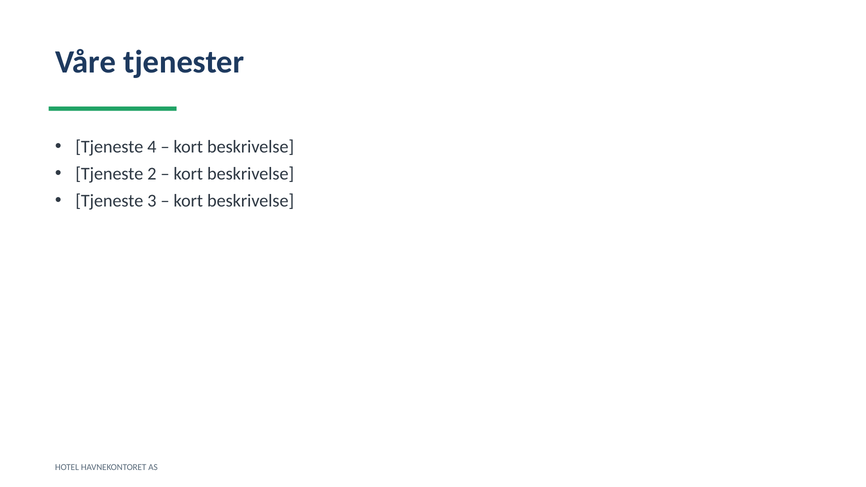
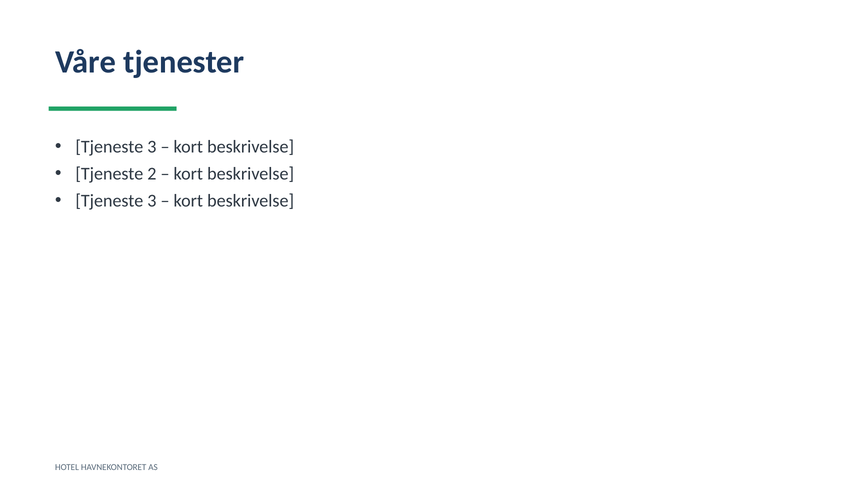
4: 4 -> 3 (152, 147)
